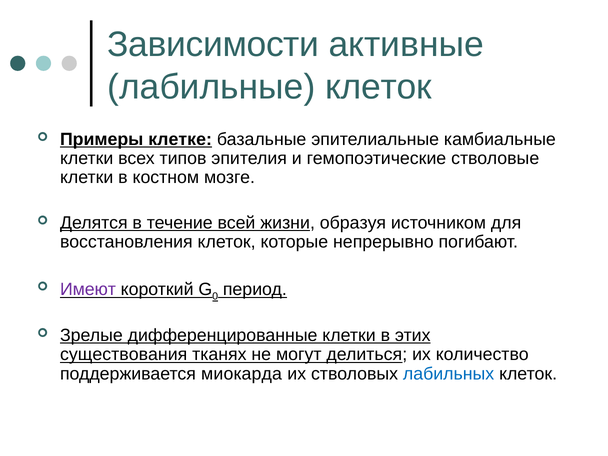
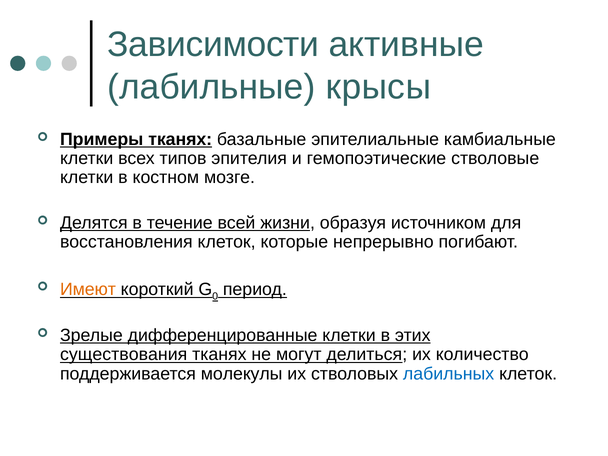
лабильные клеток: клеток -> крысы (378, 87)
Примеры клетке: клетке -> тканях (180, 139)
Имеют colour: purple -> orange (88, 290)
миокарда: миокарда -> молекулы (242, 374)
